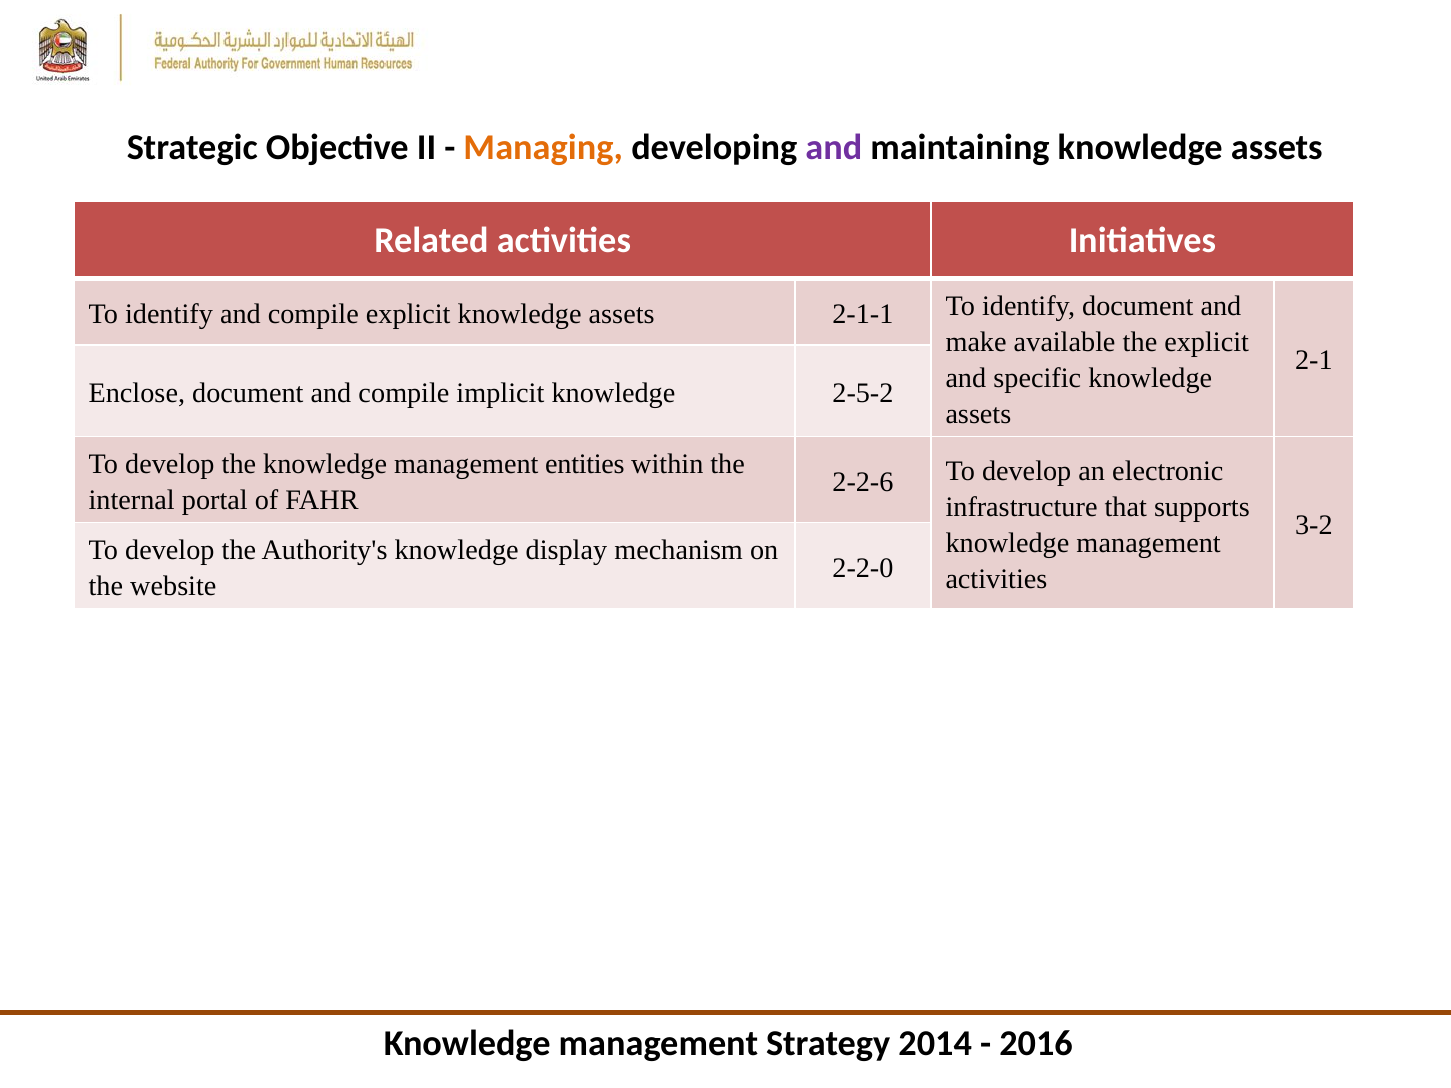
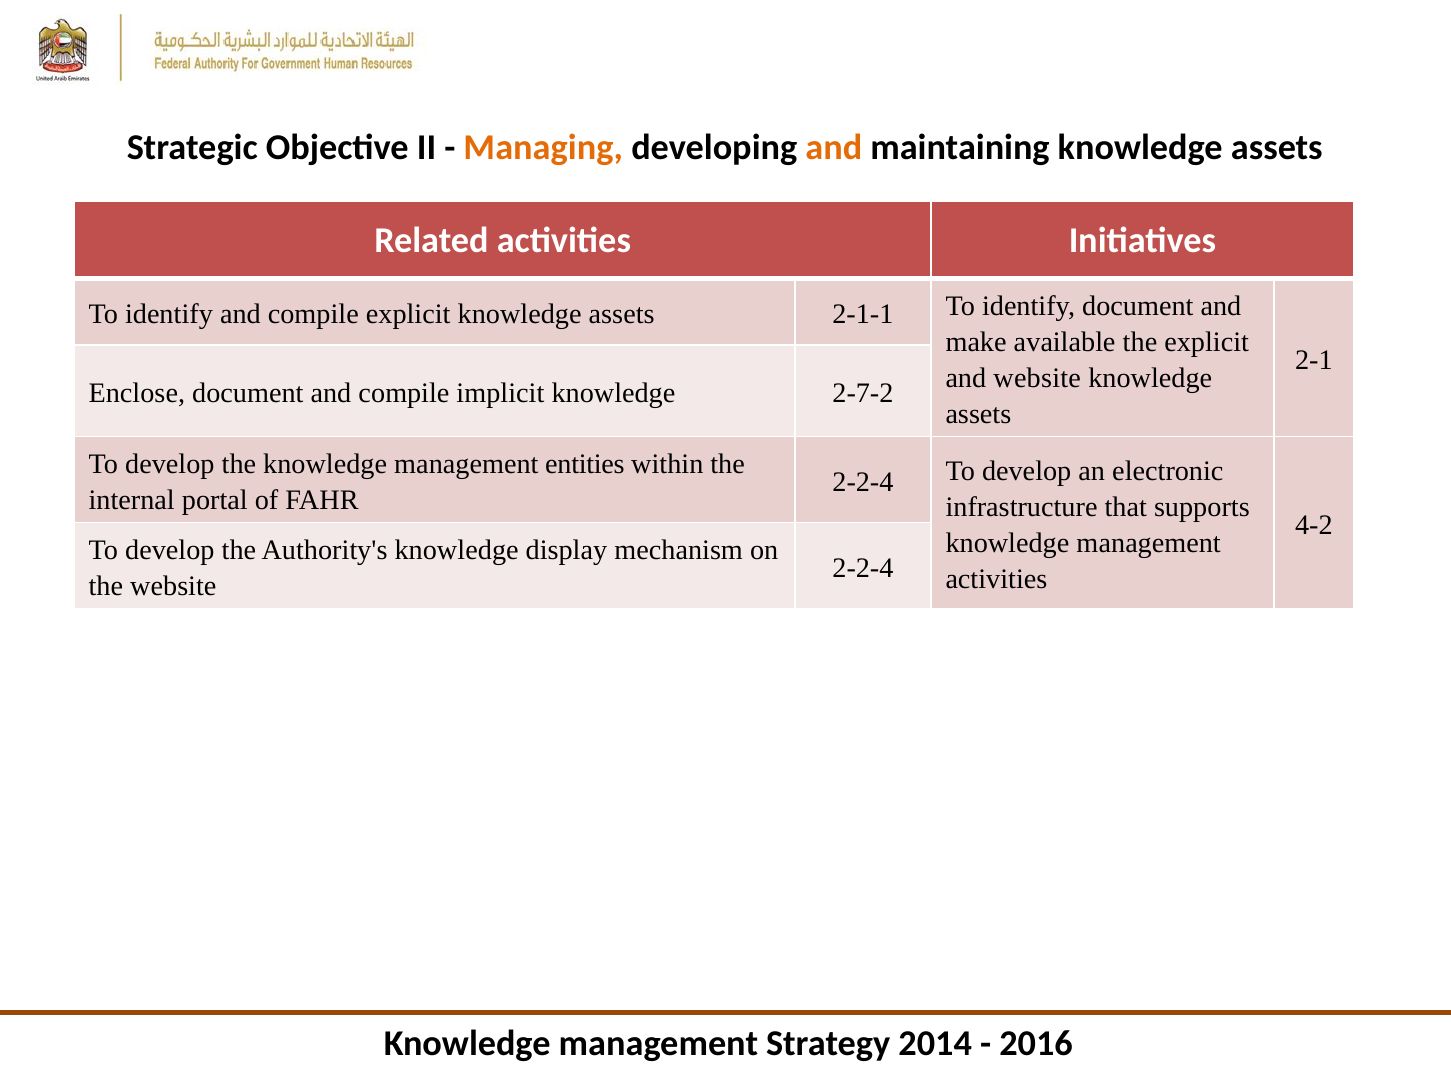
and colour: purple -> orange (834, 148)
and specific: specific -> website (1037, 378)
2-5-2: 2-5-2 -> 2-7-2 (863, 393)
2-2-6: 2-2-6 -> 2-2-4 (863, 482)
3-2: 3-2 -> 4-2 (1314, 525)
2-2-0: 2-2-0 -> 2-2-4 (863, 568)
